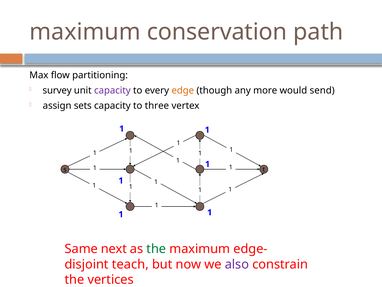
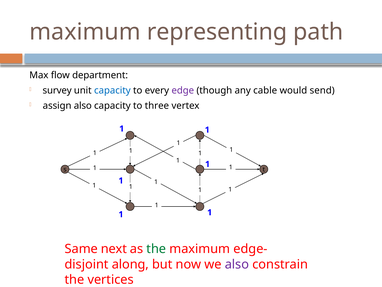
conservation: conservation -> representing (217, 32)
partitioning: partitioning -> department (100, 75)
capacity colour: purple -> blue (112, 90)
edge colour: orange -> purple (183, 90)
more: more -> cable (265, 90)
assign sets: sets -> also (83, 105)
teach: teach -> along (130, 264)
